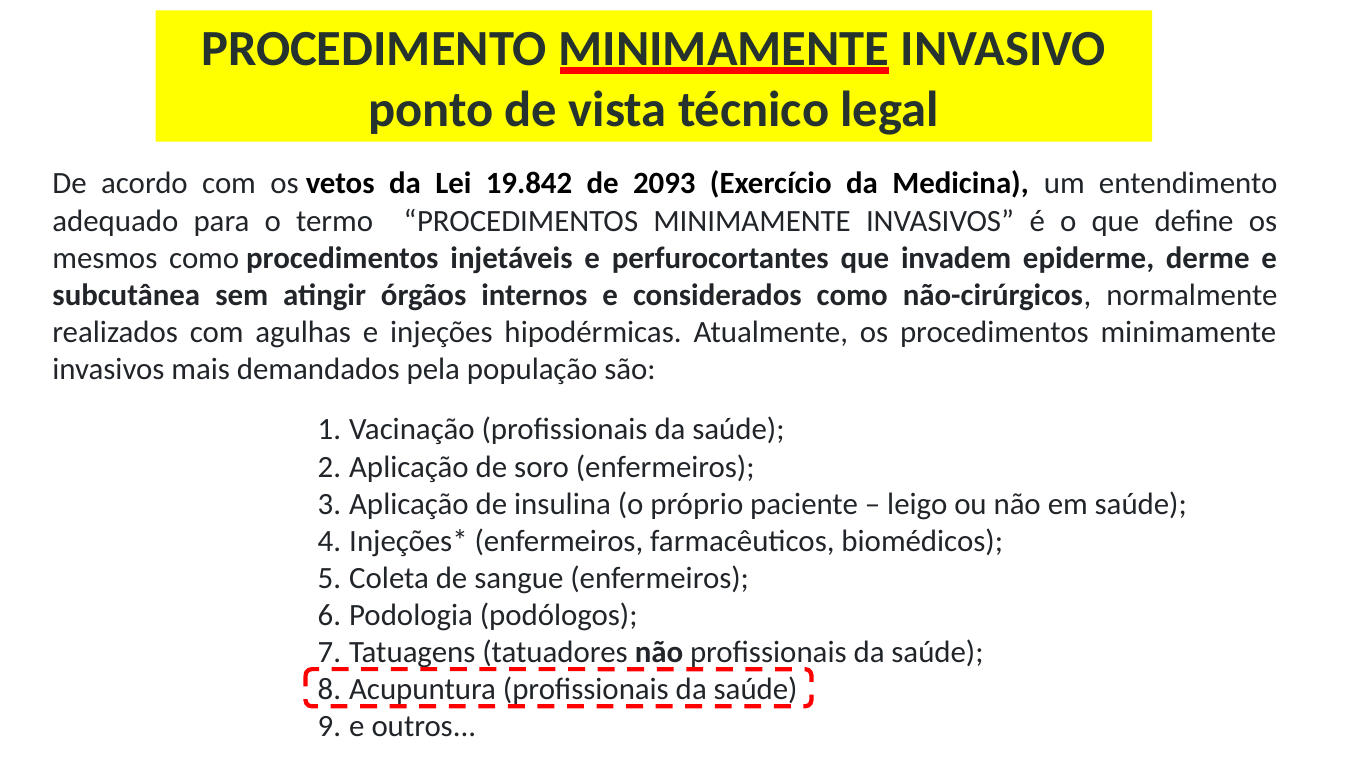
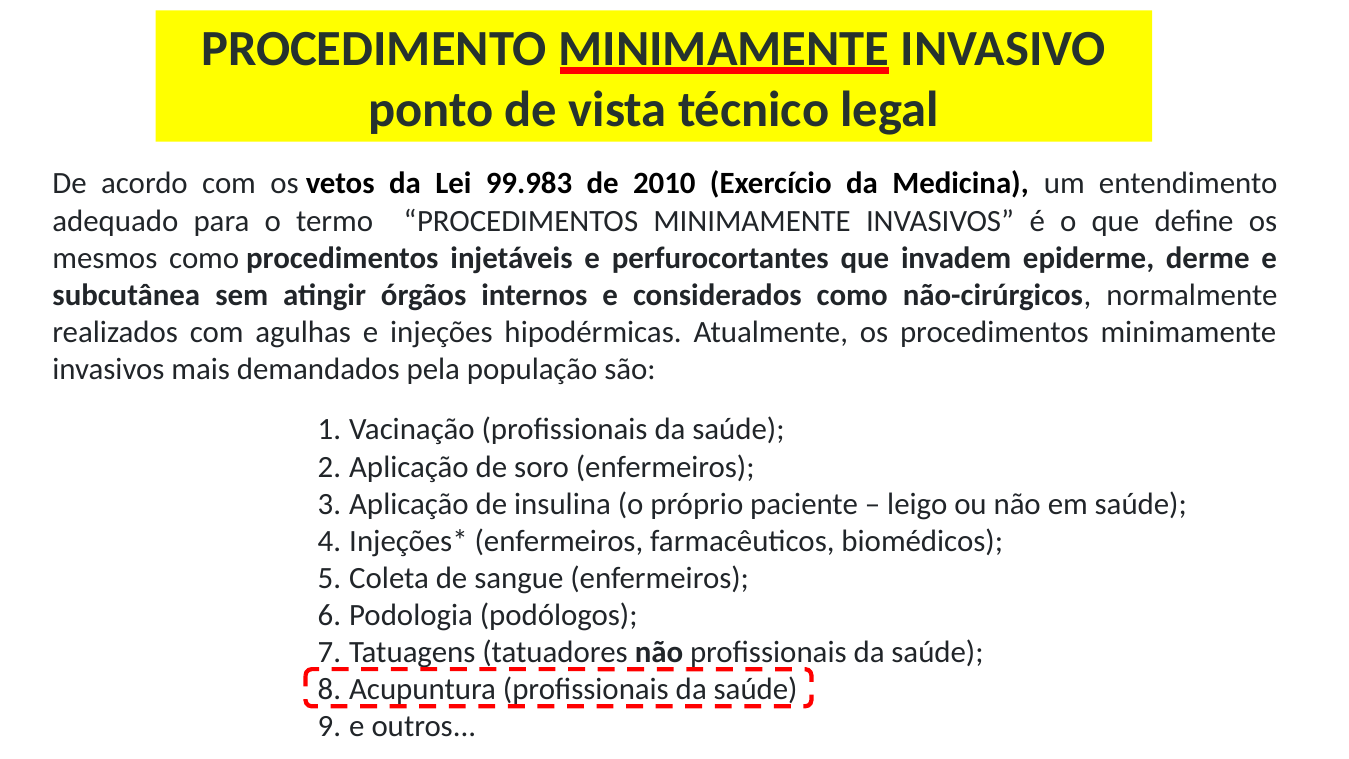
19.842: 19.842 -> 99.983 (529, 184)
2093: 2093 -> 2010 (664, 184)
